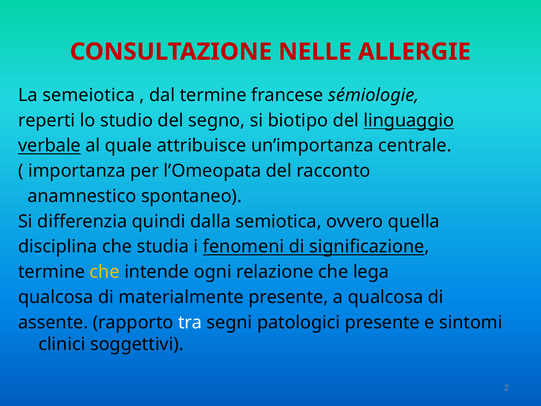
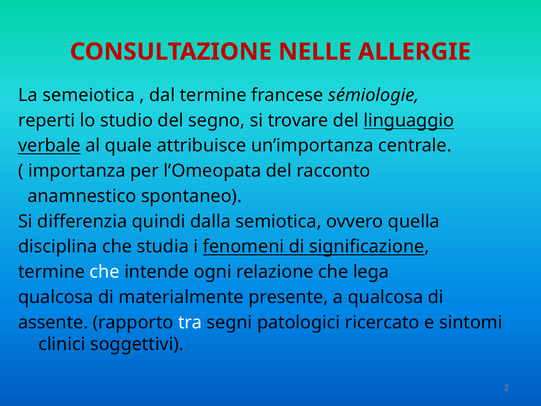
biotipo: biotipo -> trovare (298, 120)
che colour: yellow -> white (105, 272)
patologici presente: presente -> ricercato (382, 322)
